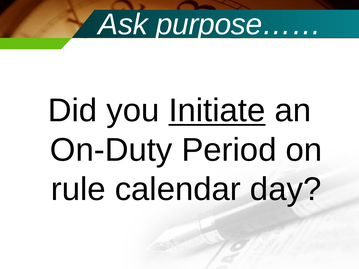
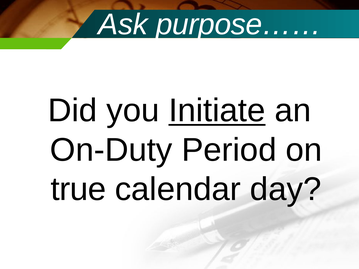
rule: rule -> true (78, 190)
